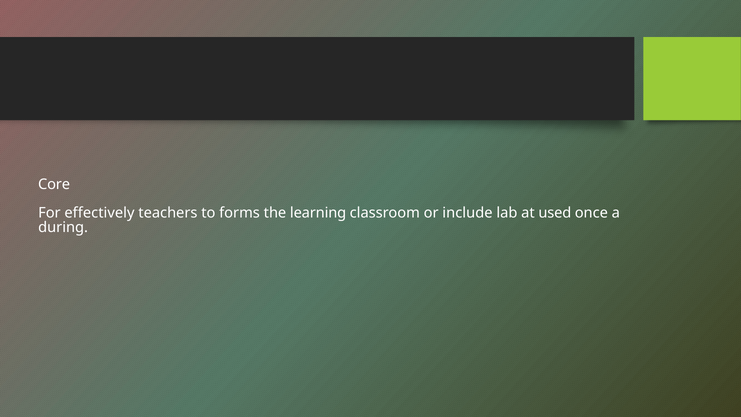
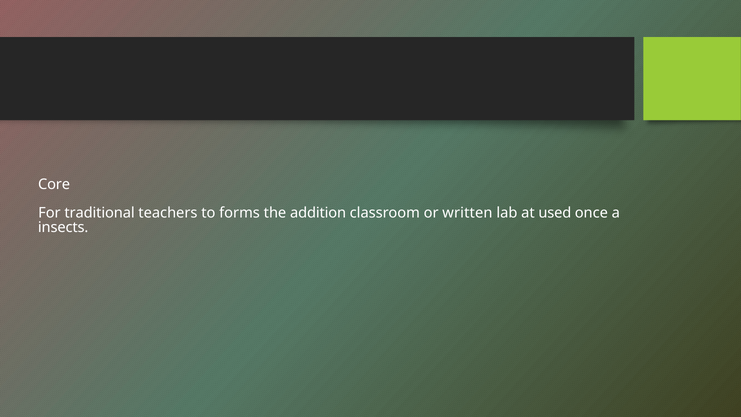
effectively: effectively -> traditional (100, 213)
learning: learning -> addition (318, 213)
include: include -> written (467, 213)
during: during -> insects (63, 227)
